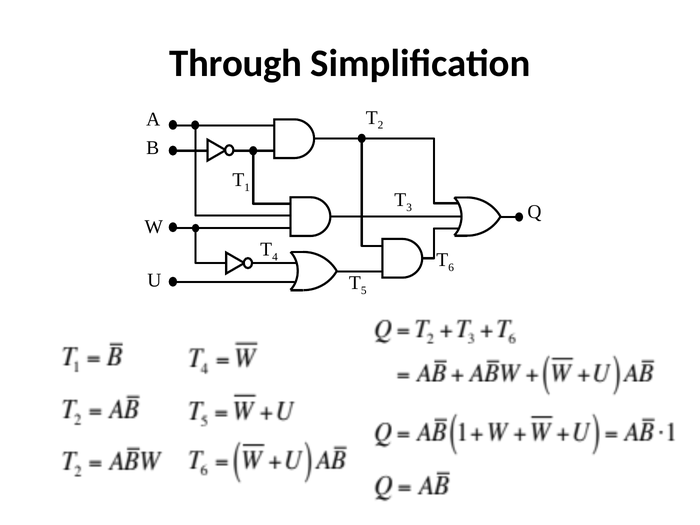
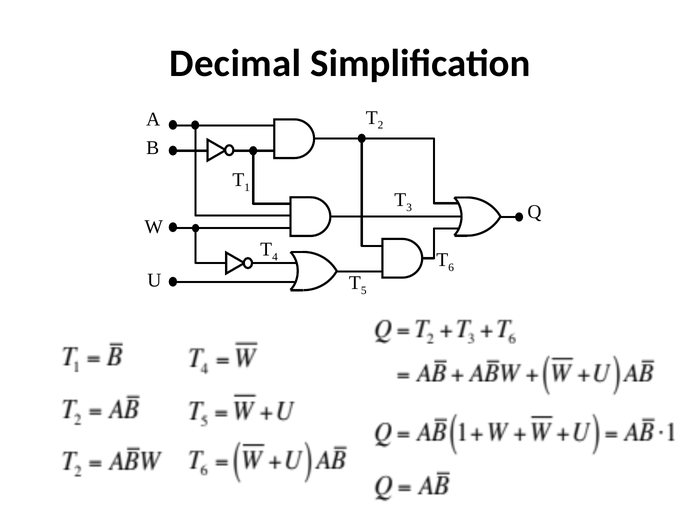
Through: Through -> Decimal (235, 63)
